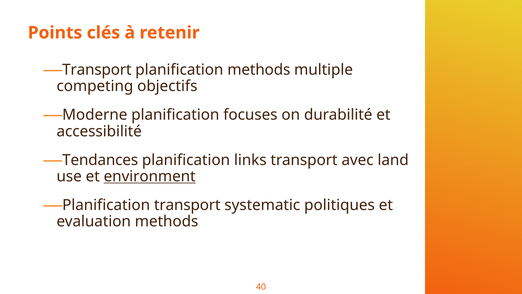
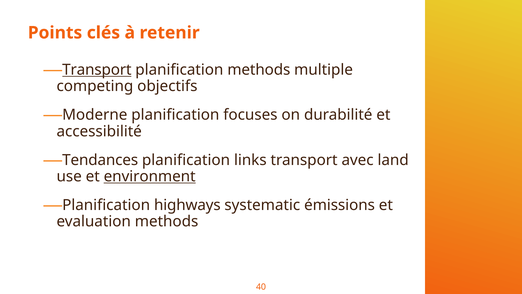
Transport underline: none -> present (97, 70)
Planification transport: transport -> highways (187, 205)
politiques: politiques -> émissions (340, 205)
